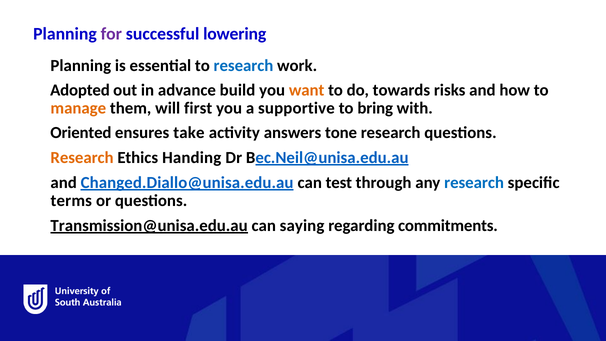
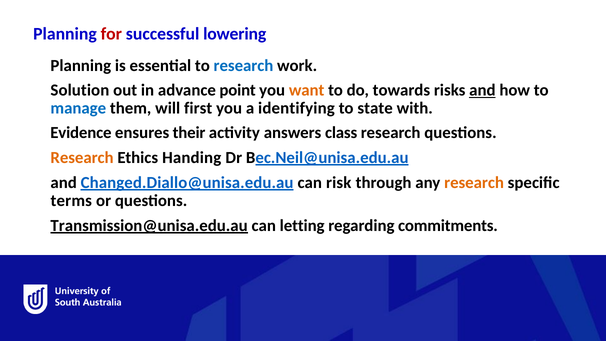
for colour: purple -> red (111, 34)
Adopted: Adopted -> Solution (80, 90)
build: build -> point (238, 90)
and underline: none -> present (482, 90)
manage colour: orange -> blue (78, 108)
supportive: supportive -> identifying (296, 108)
bring: bring -> state (375, 108)
Oriented: Oriented -> Evidence (81, 133)
take: take -> their (189, 133)
tone: tone -> class (341, 133)
test: test -> risk (339, 182)
research colour: blue -> orange (474, 182)
saying: saying -> letting (302, 226)
